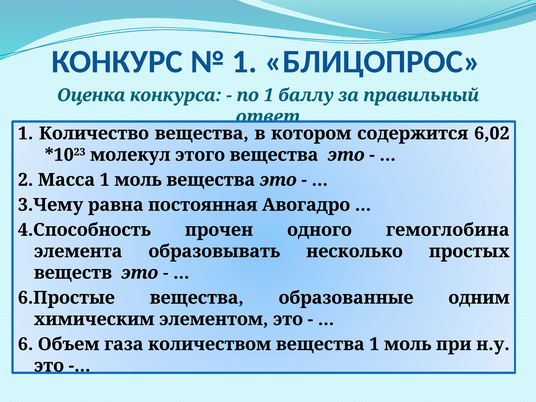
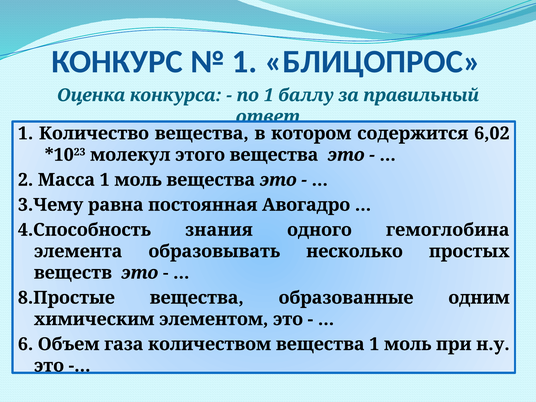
прочен: прочен -> знания (219, 230)
6.Простые: 6.Простые -> 8.Простые (66, 298)
